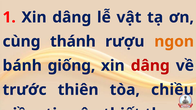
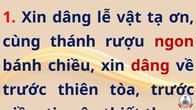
ngon colour: orange -> red (174, 42)
giống: giống -> chiều (71, 66)
tòa chiều: chiều -> trước (173, 90)
